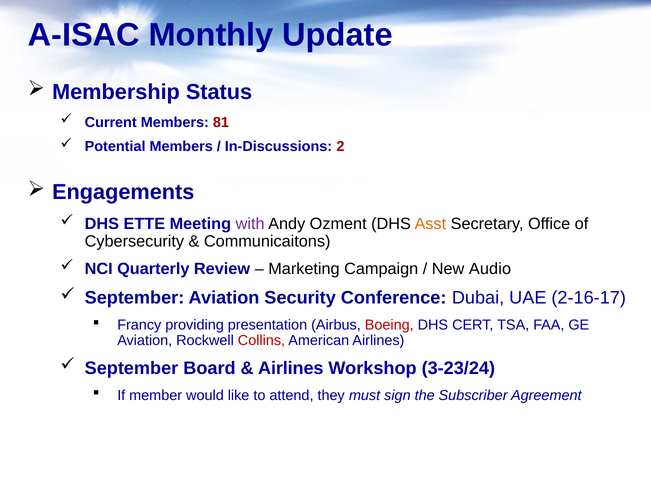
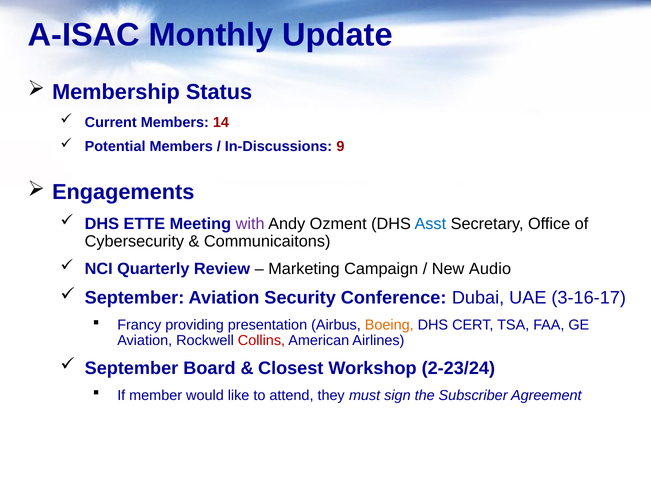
81: 81 -> 14 (221, 122)
2: 2 -> 9 (340, 147)
Asst colour: orange -> blue (430, 224)
2-16-17: 2-16-17 -> 3-16-17 (589, 298)
Boeing colour: red -> orange (389, 325)
Airlines: Airlines -> Closest (291, 368)
3-23/24: 3-23/24 -> 2-23/24 (458, 368)
